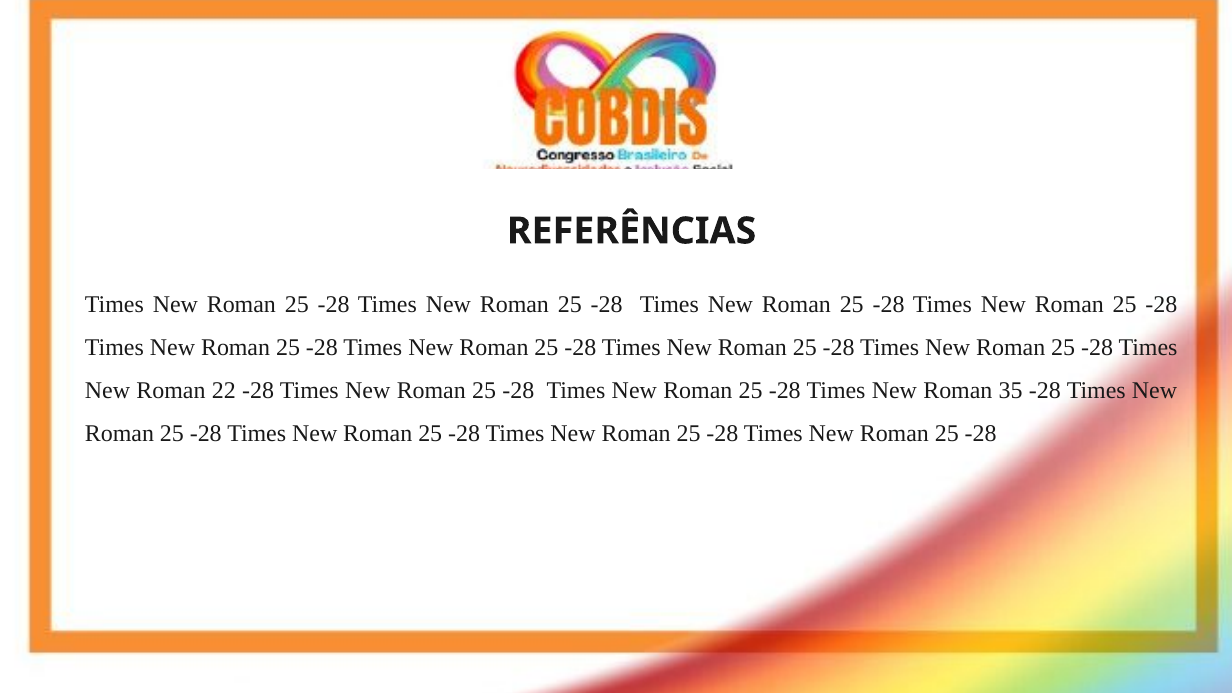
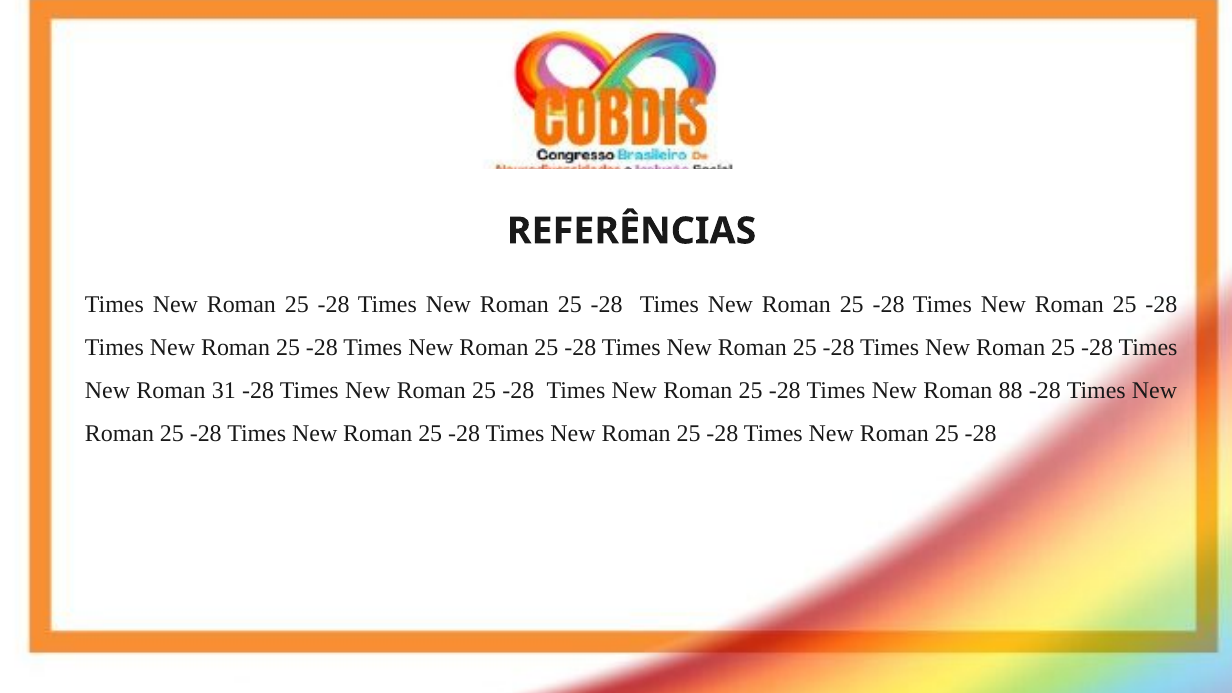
22: 22 -> 31 (224, 391)
35: 35 -> 88 (1011, 391)
